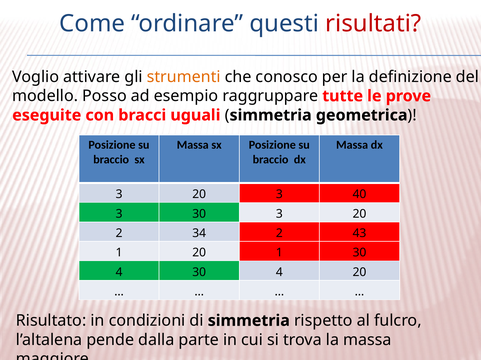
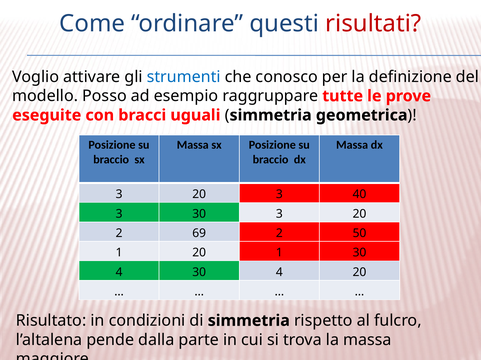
strumenti colour: orange -> blue (184, 77)
34: 34 -> 69 (199, 234)
43: 43 -> 50 (359, 234)
